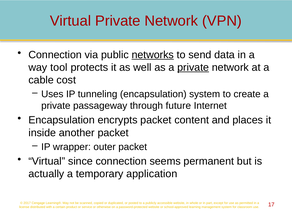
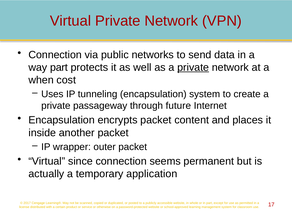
networks underline: present -> none (153, 55)
way tool: tool -> part (59, 67)
cable: cable -> when (41, 80)
